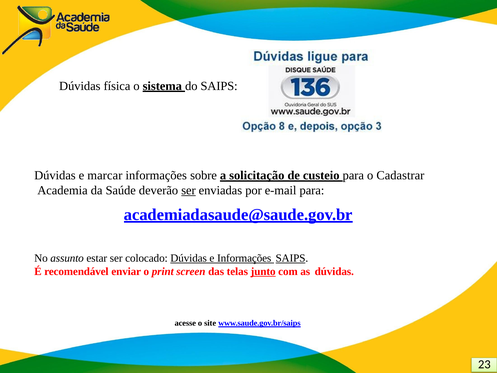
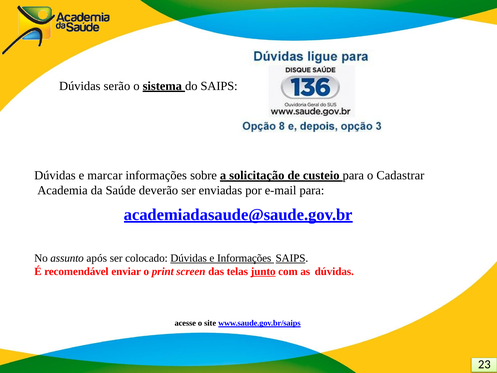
física: física -> serão (117, 86)
ser underline: present -> none (188, 190)
estar: estar -> após (97, 258)
